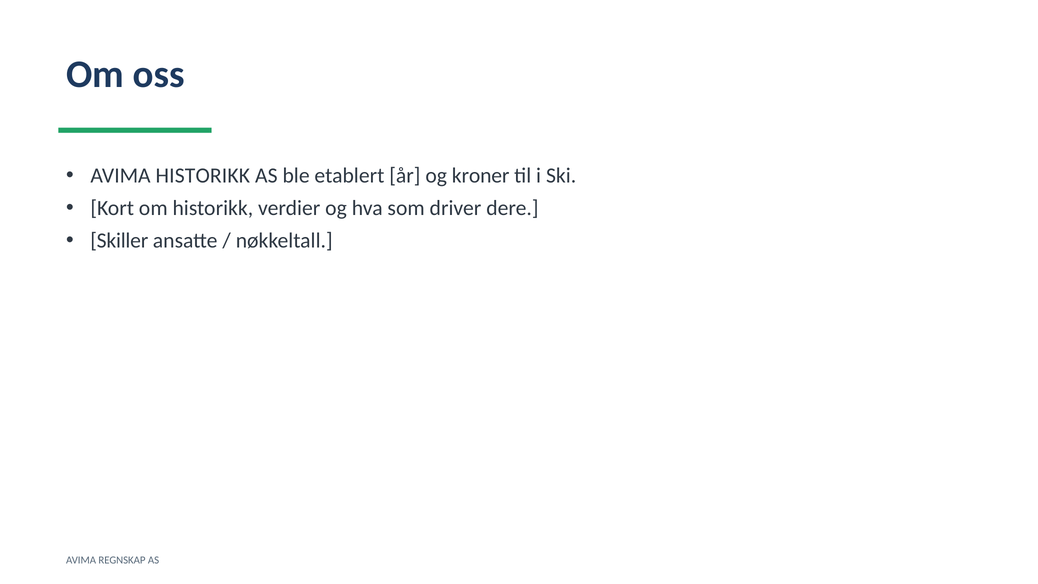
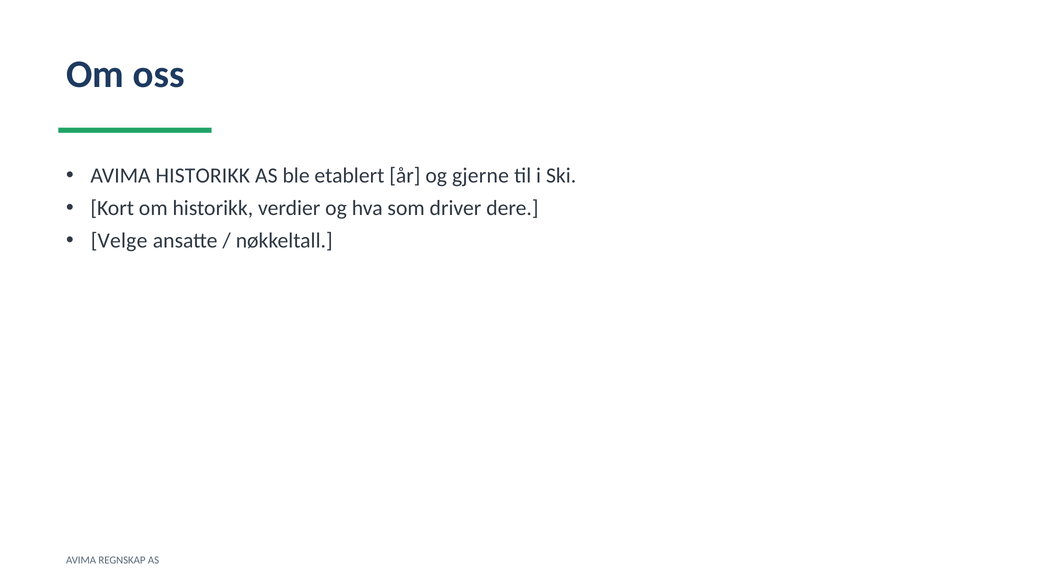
kroner: kroner -> gjerne (480, 176)
Skiller: Skiller -> Velge (119, 241)
